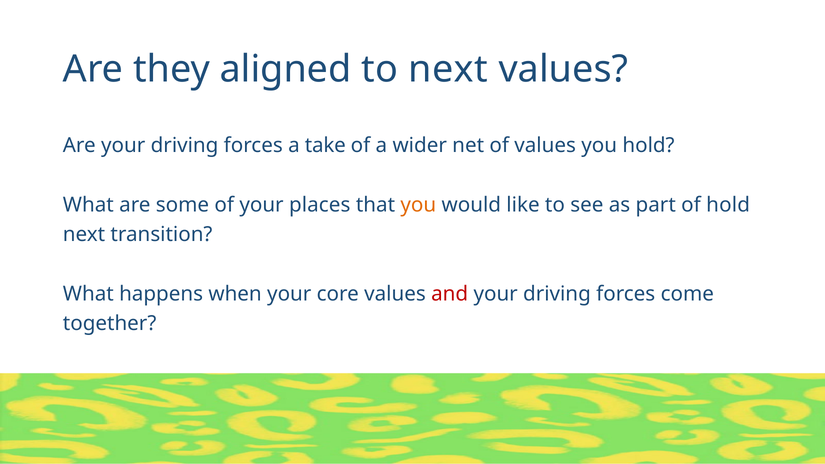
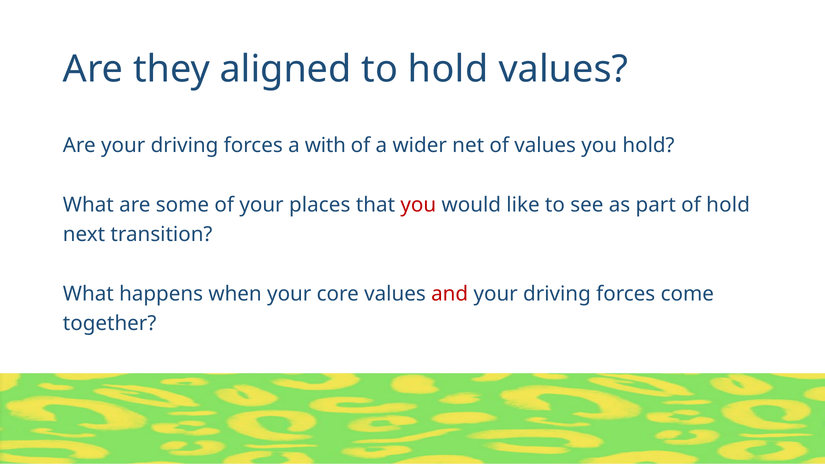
to next: next -> hold (448, 69)
take: take -> with (325, 145)
you colour: orange -> red (418, 205)
